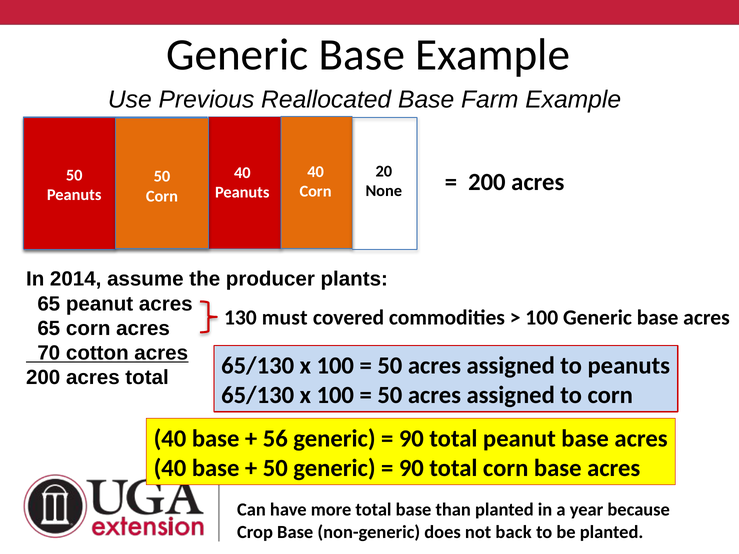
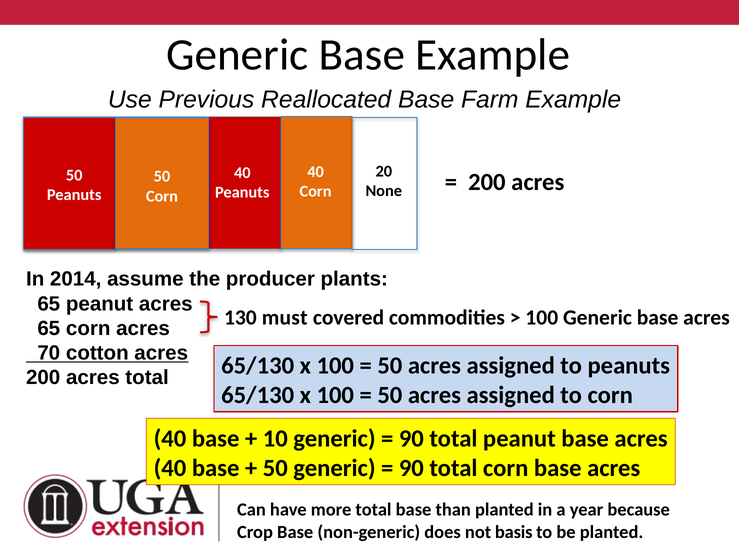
56: 56 -> 10 (275, 439)
back: back -> basis (514, 532)
